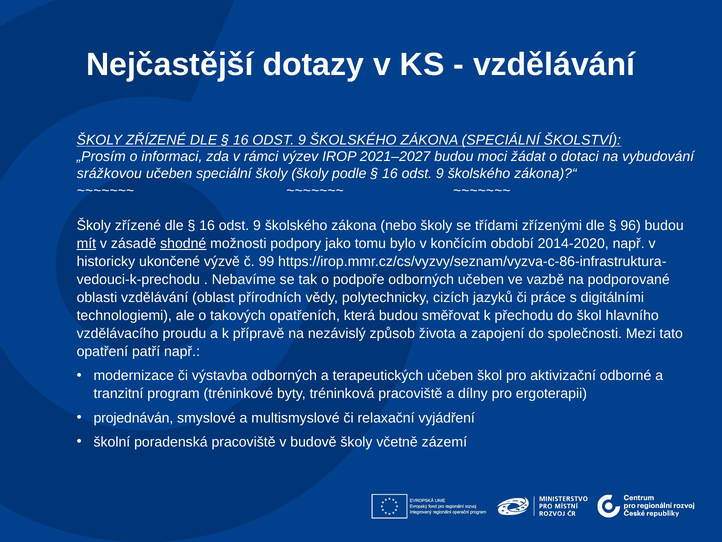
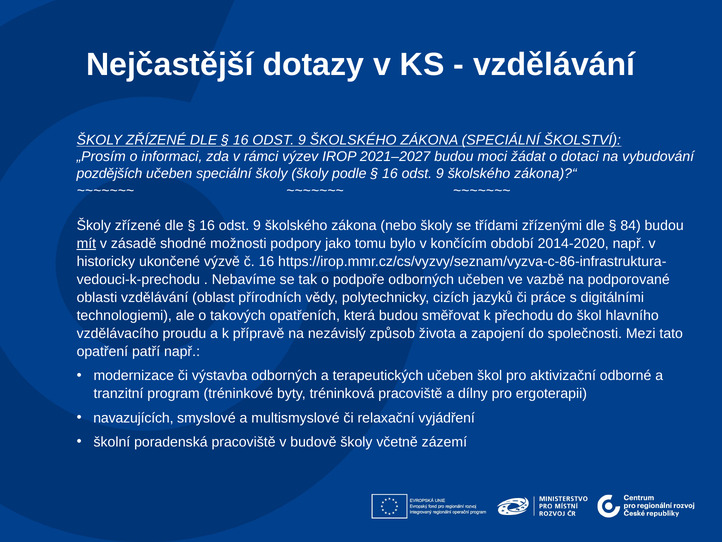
srážkovou: srážkovou -> pozdějších (110, 174)
96: 96 -> 84 (631, 225)
shodné underline: present -> none (183, 243)
č 99: 99 -> 16 (266, 261)
projednáván: projednáván -> navazujících (133, 418)
